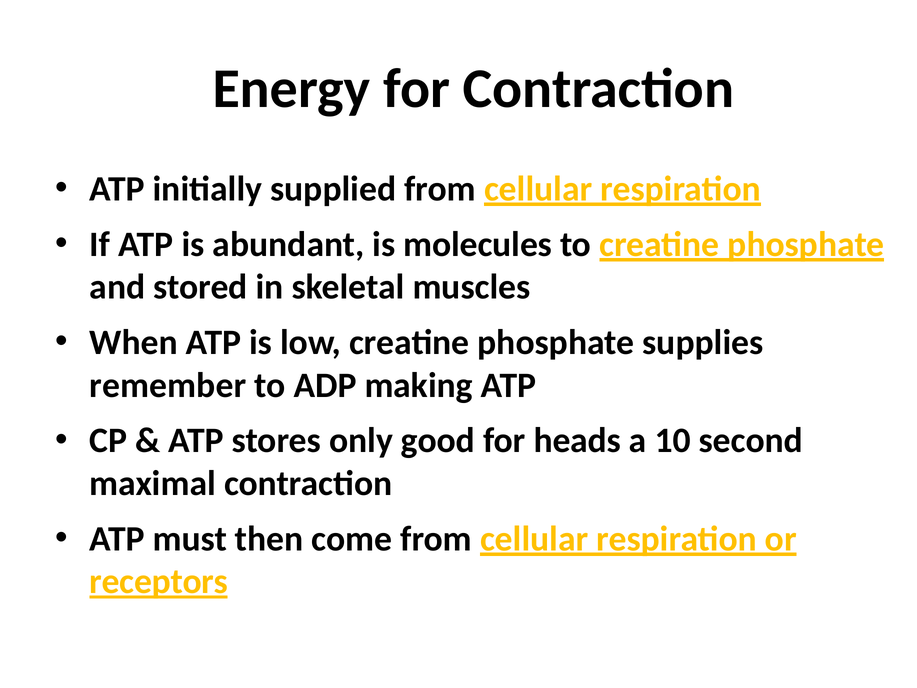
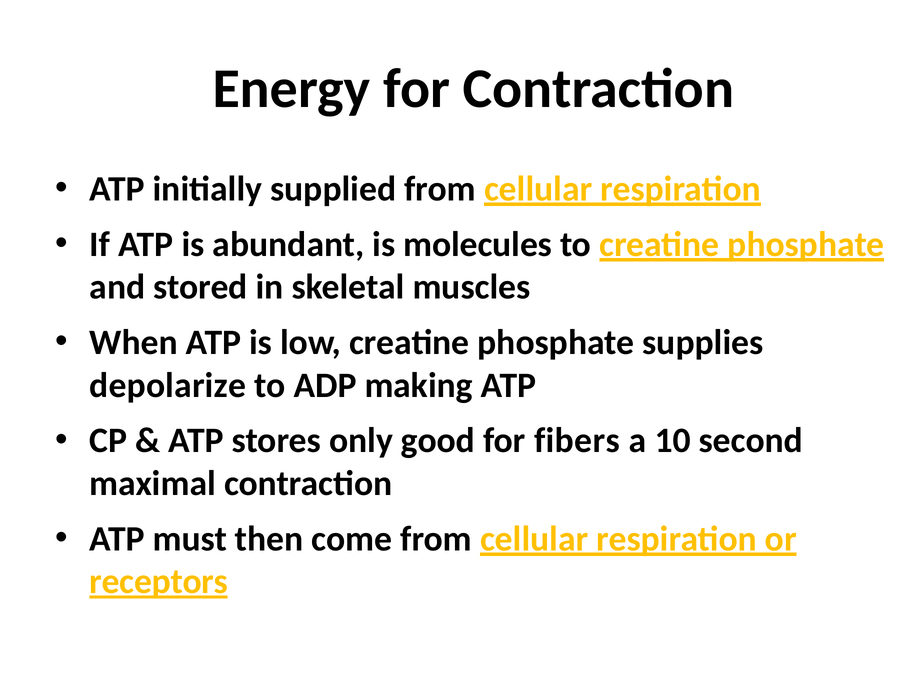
remember: remember -> depolarize (168, 385)
heads: heads -> fibers (577, 441)
